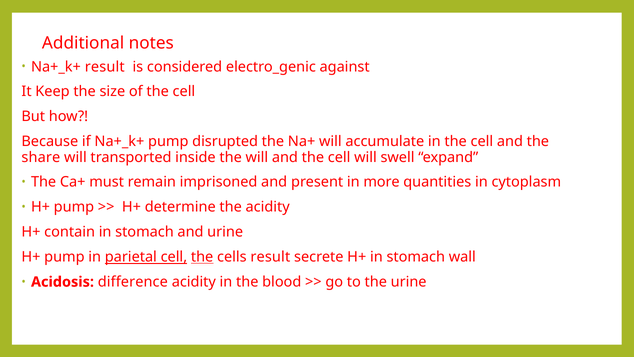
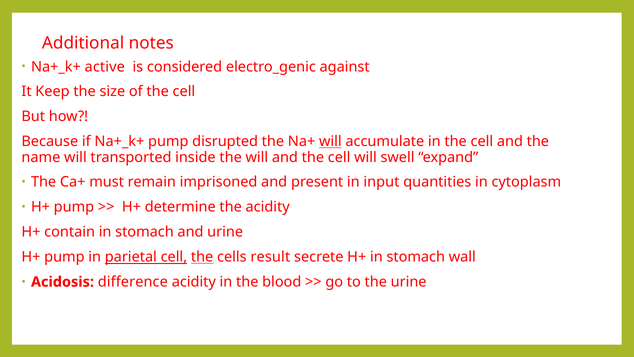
Na+_k+ result: result -> active (105, 67)
will underline: none -> present (330, 141)
share: share -> name (41, 157)
more: more -> input (381, 182)
